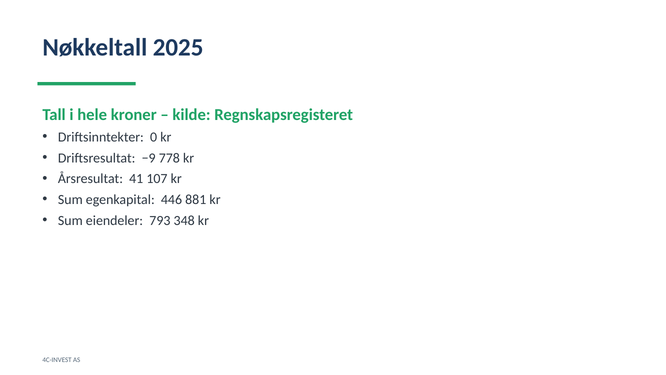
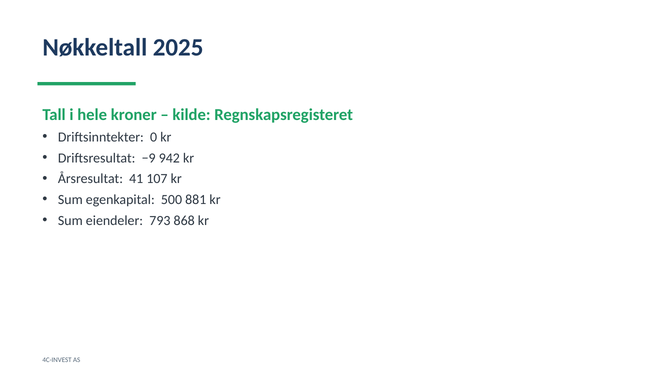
778: 778 -> 942 (169, 158)
446: 446 -> 500 (172, 199)
348: 348 -> 868 (184, 220)
